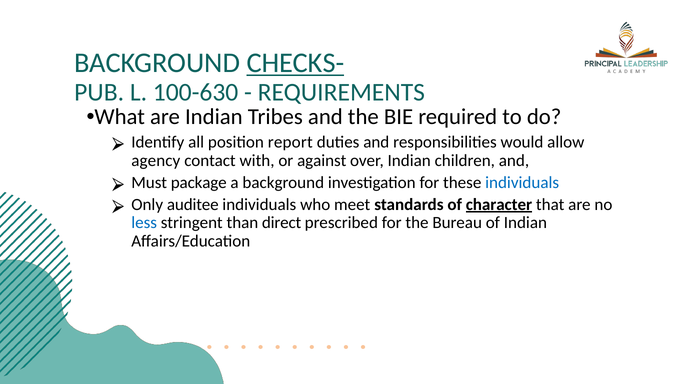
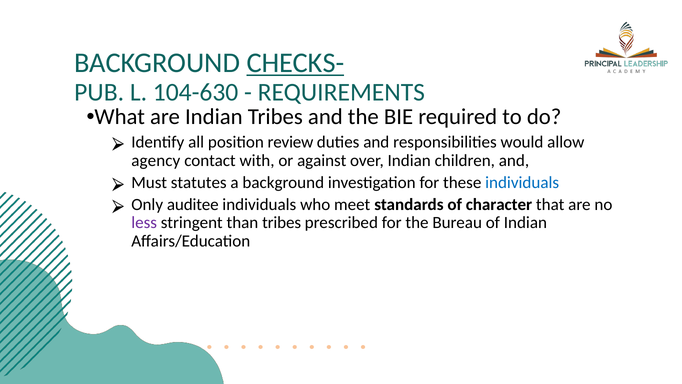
100-630: 100-630 -> 104-630 (196, 92)
report: report -> review (290, 142)
package: package -> statutes (199, 182)
character underline: present -> none (499, 204)
less colour: blue -> purple (144, 223)
than direct: direct -> tribes (282, 223)
